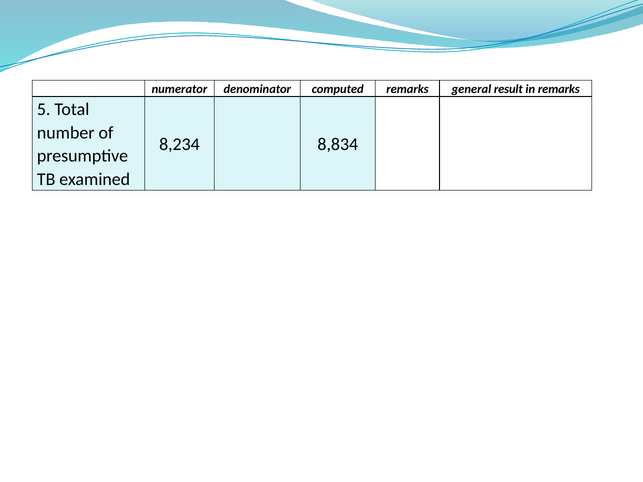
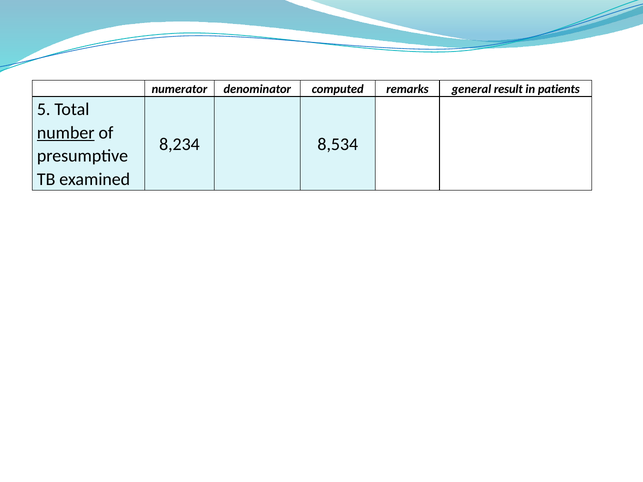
in remarks: remarks -> patients (559, 89)
number underline: none -> present (66, 133)
8,834: 8,834 -> 8,534 (338, 144)
